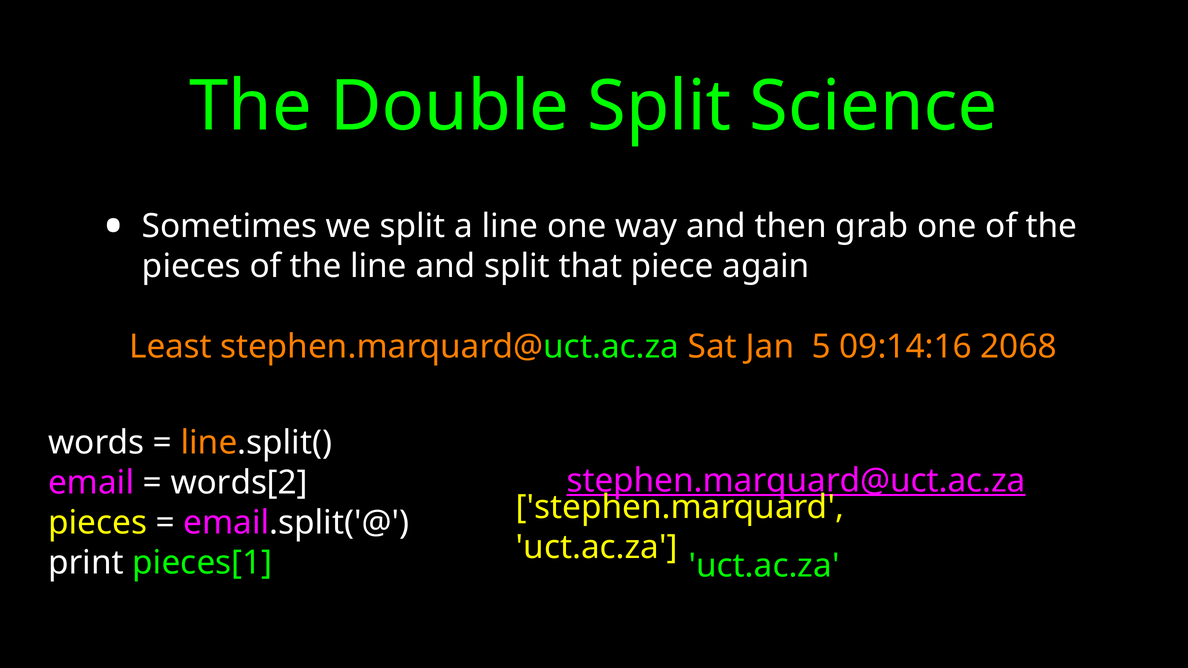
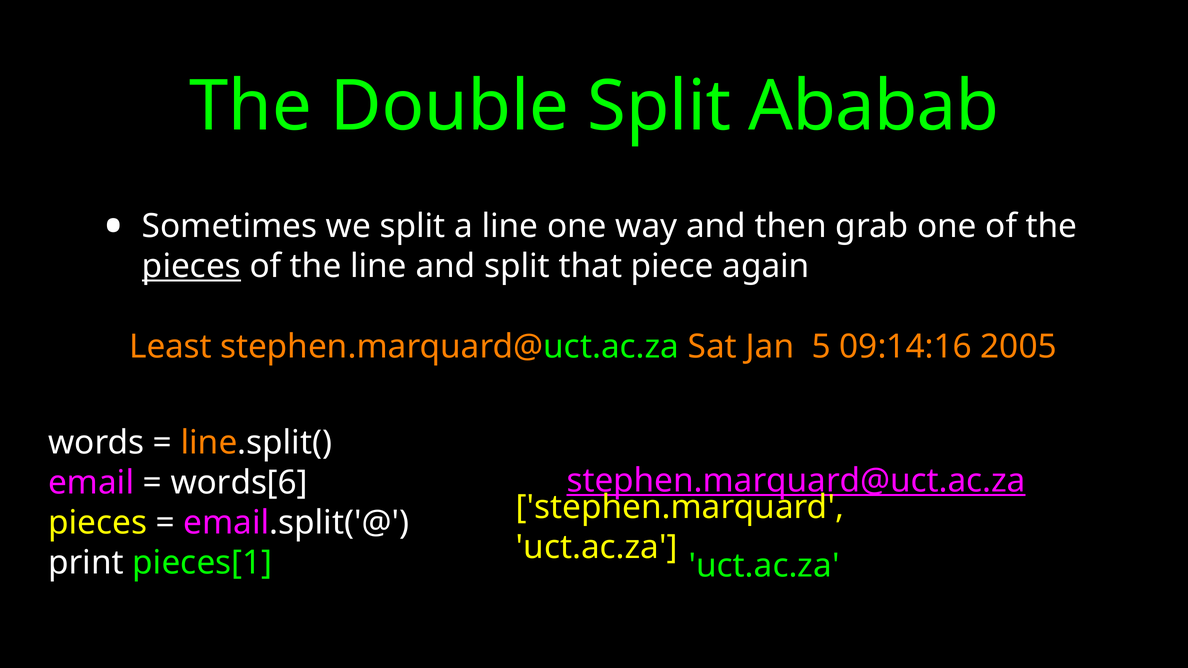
Science: Science -> Ababab (874, 107)
pieces underline: none -> present (191, 266)
2068: 2068 -> 2005 (1019, 347)
words[2: words[2 -> words[6 (239, 483)
